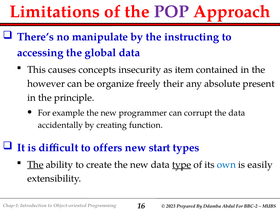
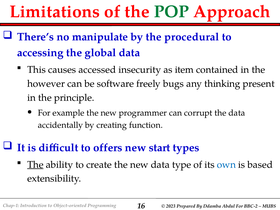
POP colour: purple -> green (171, 12)
instructing: instructing -> procedural (192, 37)
concepts: concepts -> accessed (97, 70)
organize: organize -> software (115, 84)
their: their -> bugs (173, 84)
absolute: absolute -> thinking (222, 84)
type underline: present -> none (182, 165)
easily: easily -> based (260, 165)
